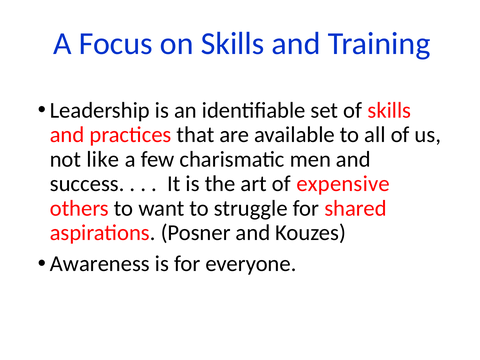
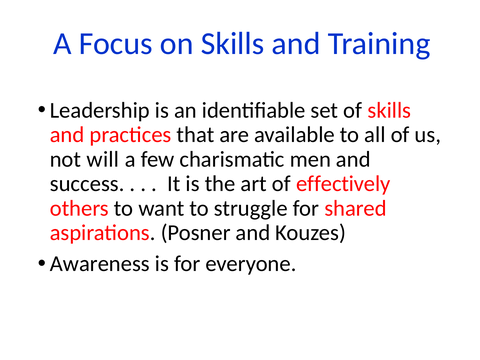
like: like -> will (103, 159)
expensive: expensive -> effectively (343, 184)
